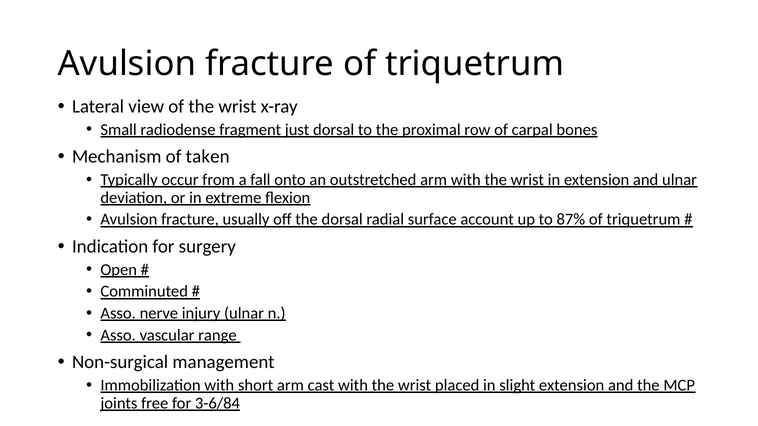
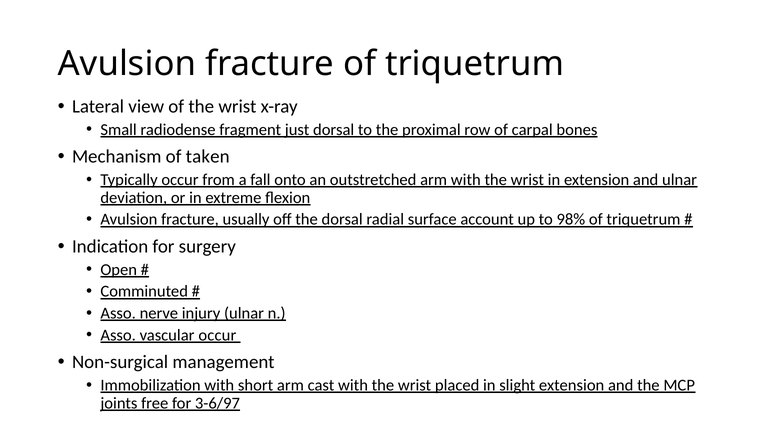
87%: 87% -> 98% (571, 220)
vascular range: range -> occur (217, 335)
3-6/84: 3-6/84 -> 3-6/97 (217, 404)
